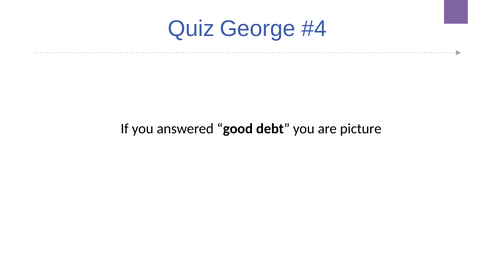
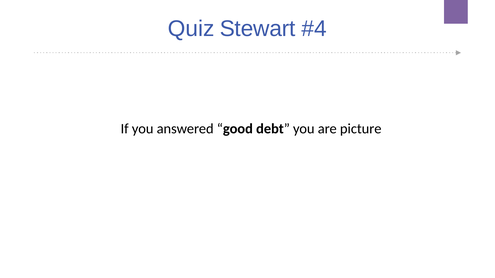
George: George -> Stewart (258, 29)
